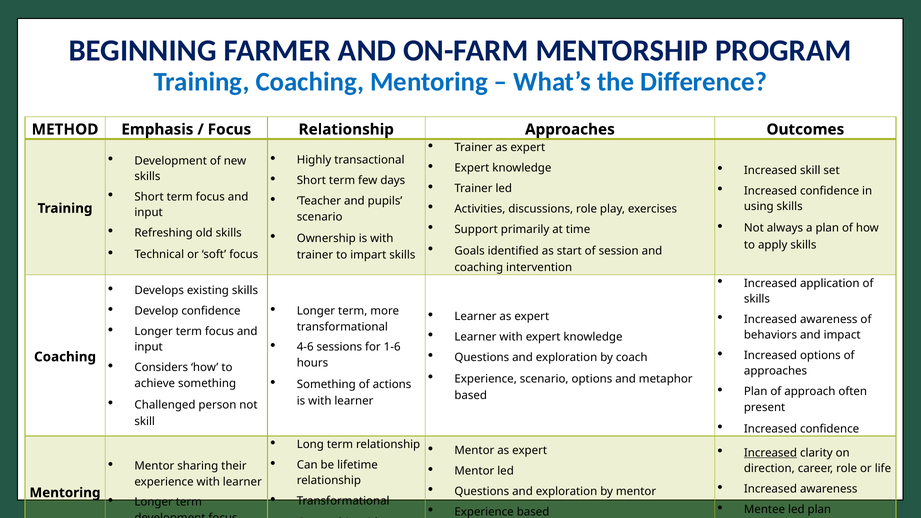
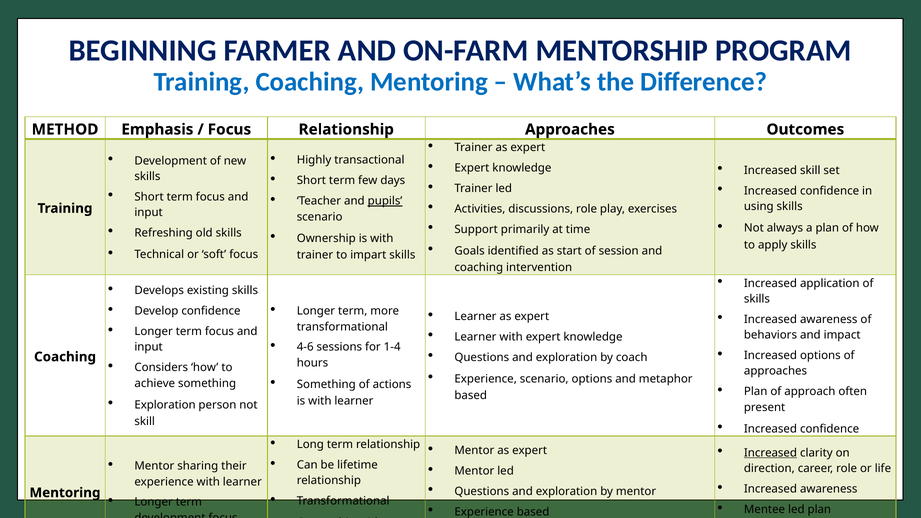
pupils underline: none -> present (385, 201)
1-6: 1-6 -> 1-4 (392, 347)
Challenged: Challenged -> Exploration (165, 405)
